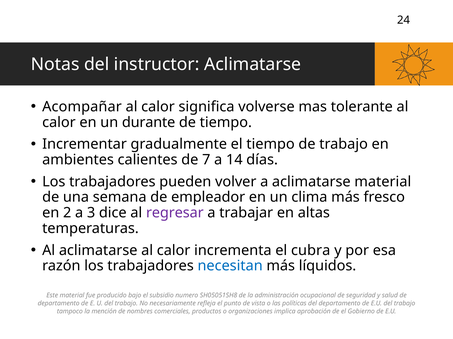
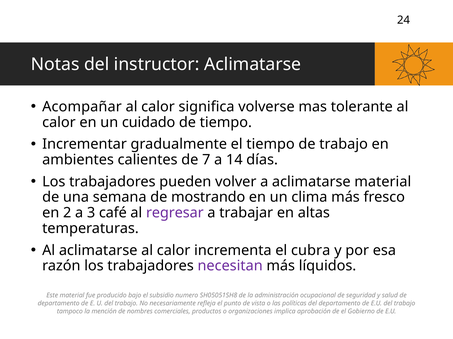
durante: durante -> cuidado (149, 123)
empleador: empleador -> mostrando (208, 198)
dice: dice -> café (113, 213)
necesitan colour: blue -> purple (230, 266)
